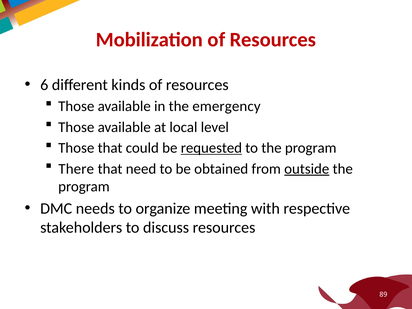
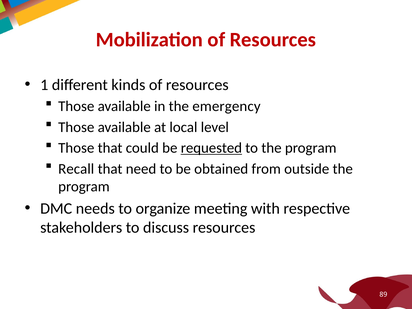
6: 6 -> 1 (44, 85)
There: There -> Recall (76, 169)
outside underline: present -> none (307, 169)
